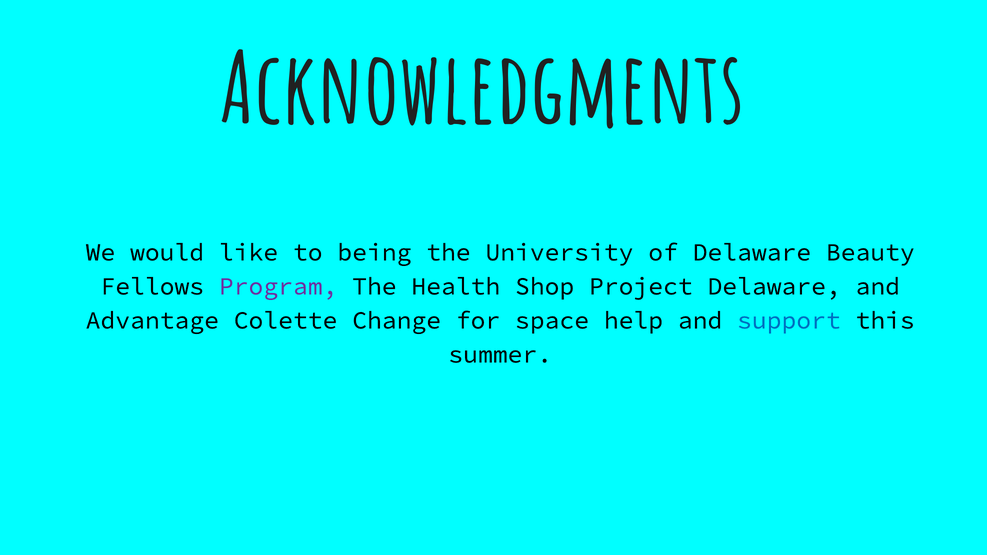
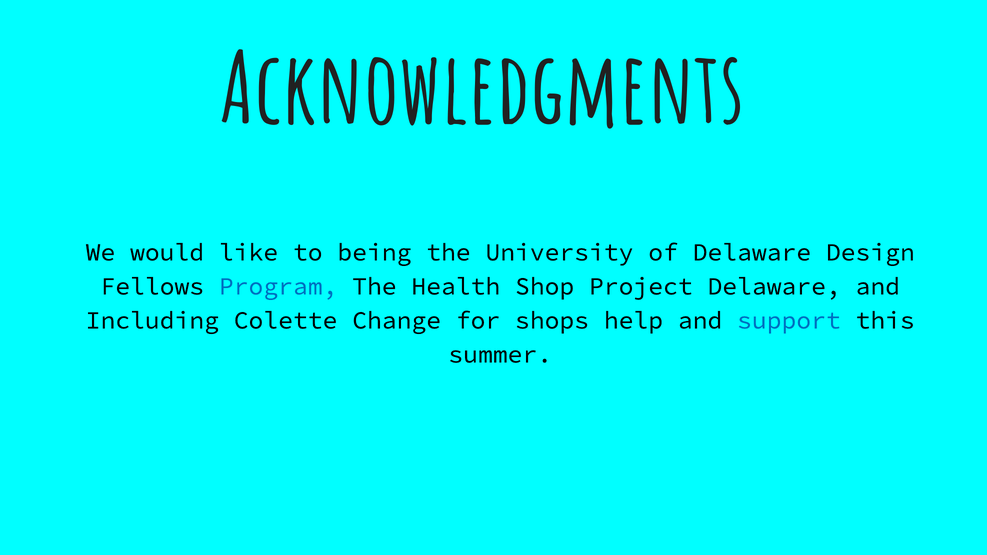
Beauty: Beauty -> Design (870, 252)
Program colour: purple -> blue (278, 286)
Advantage: Advantage -> Including (152, 320)
space: space -> shops (552, 320)
